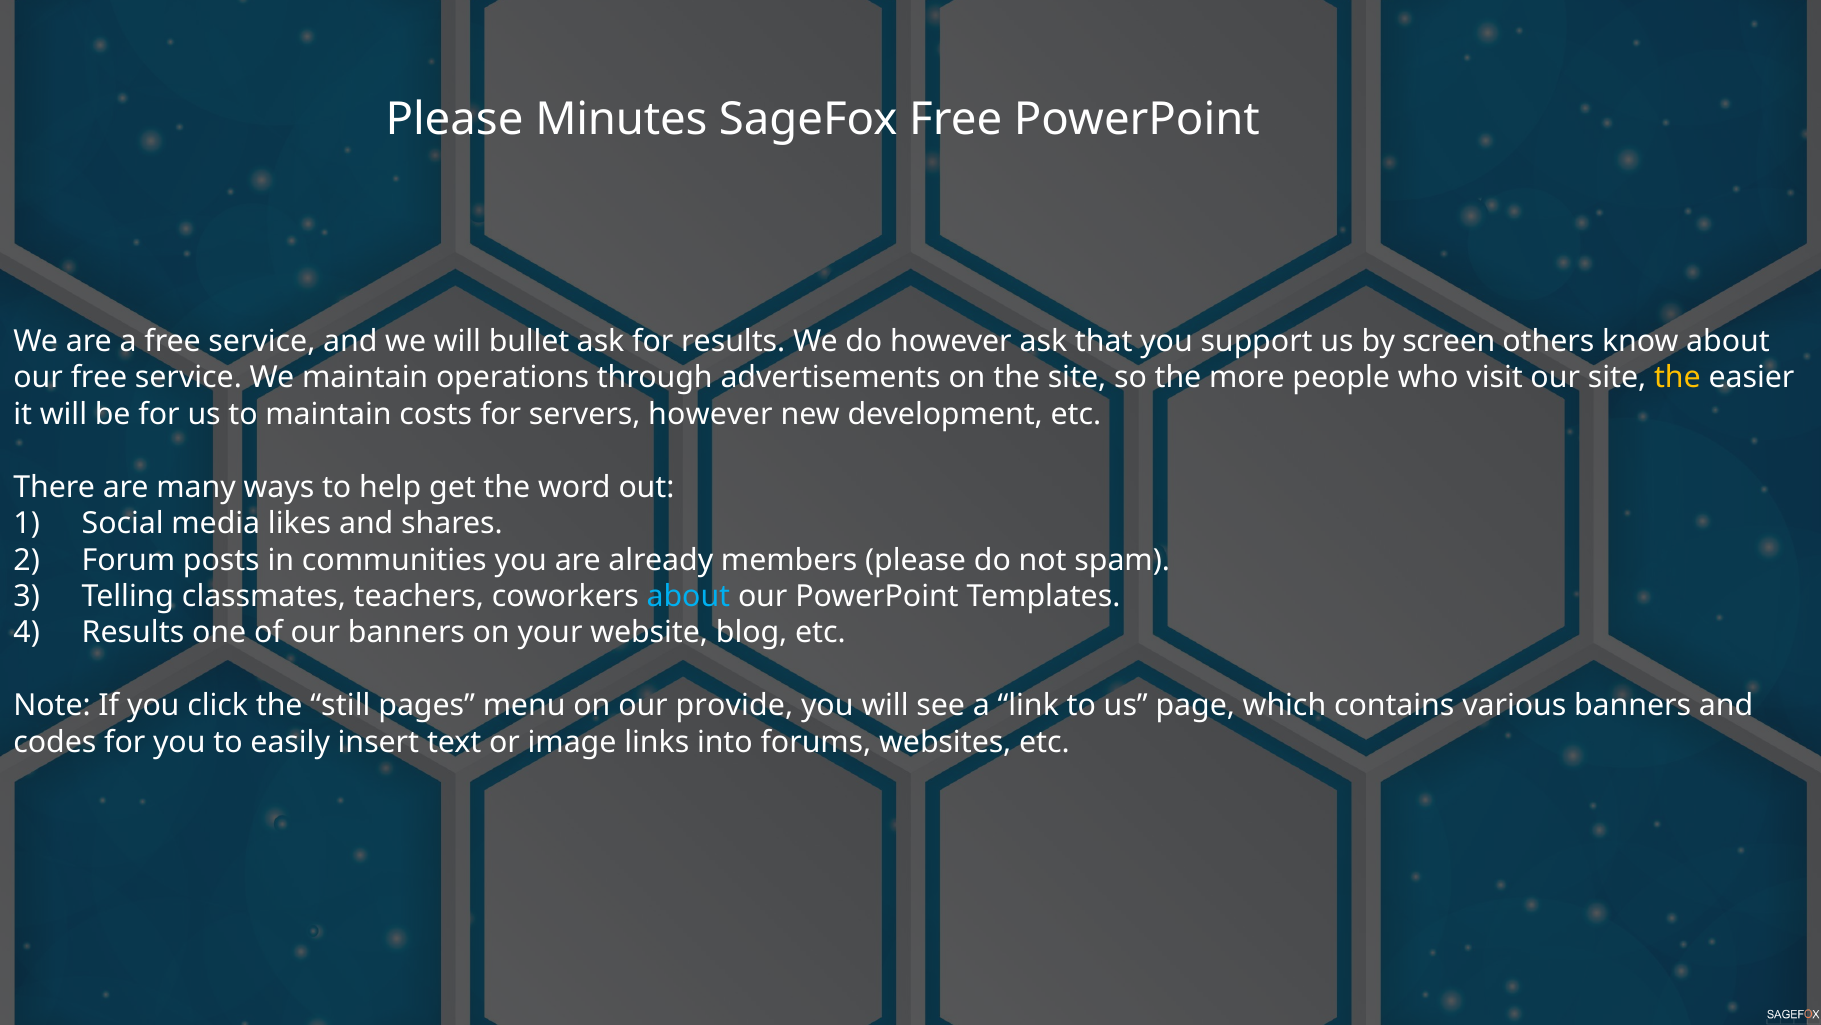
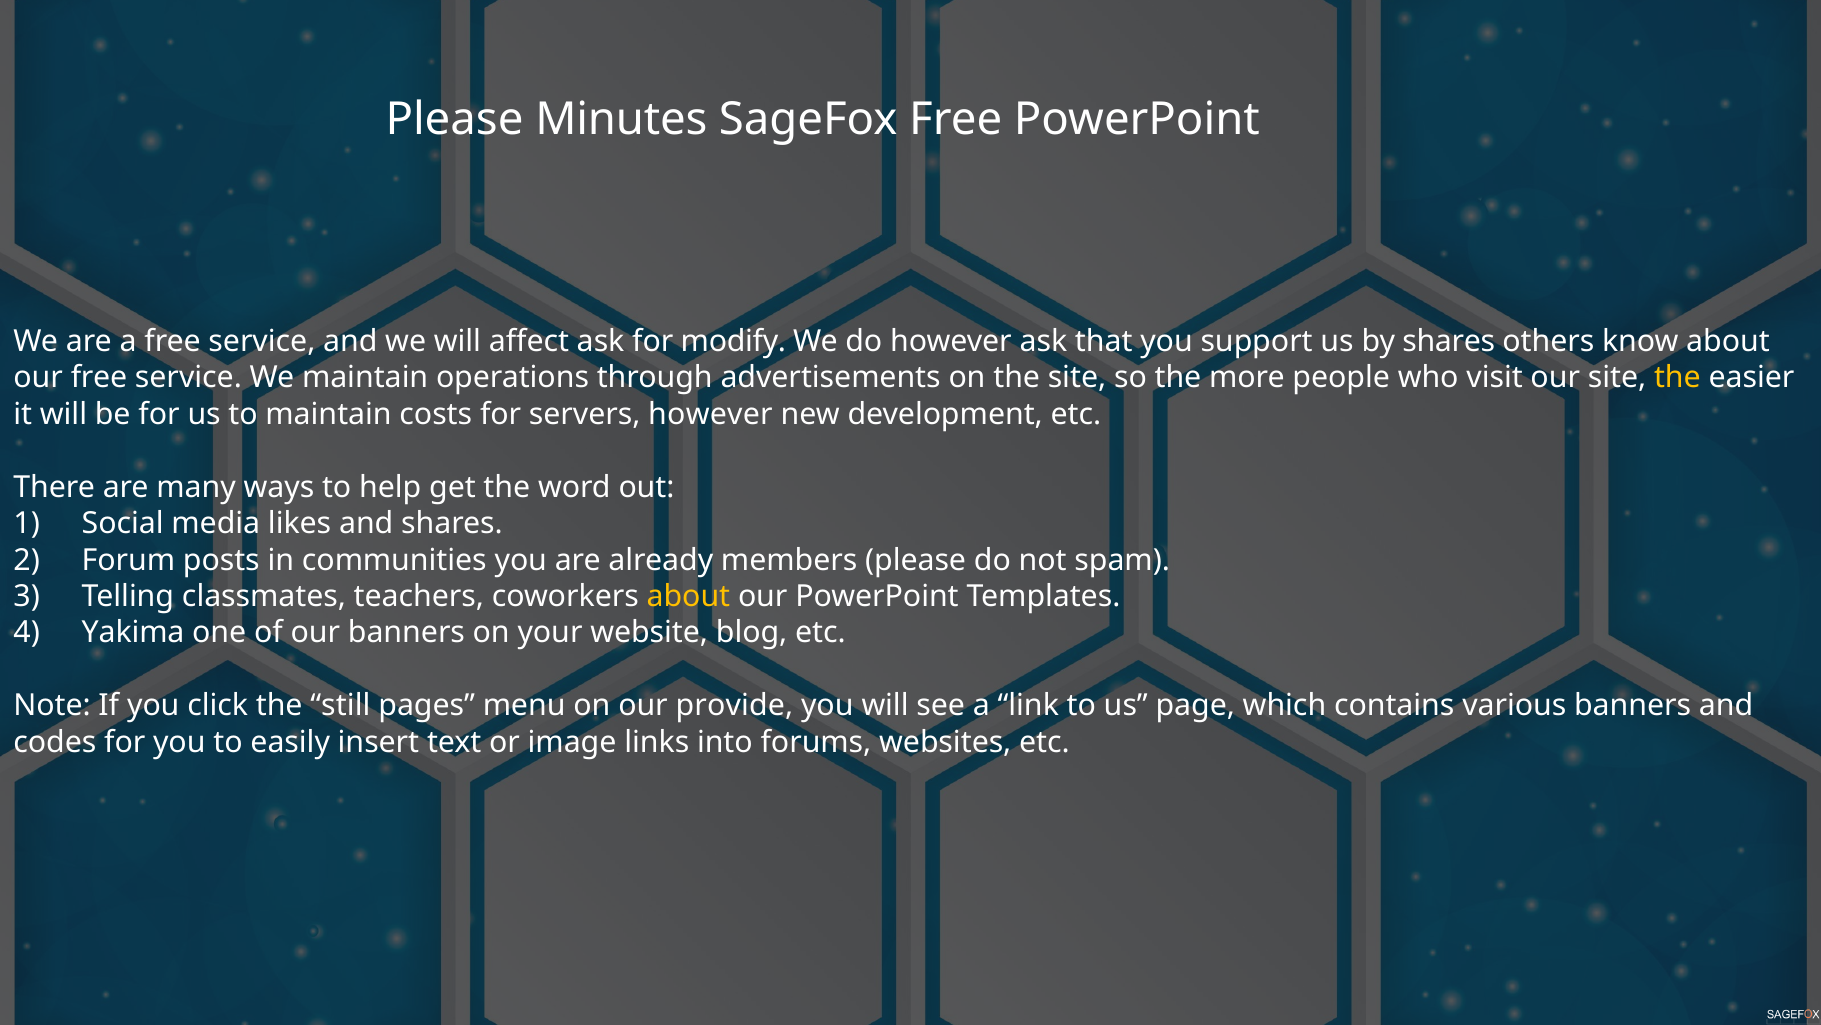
bullet: bullet -> affect (529, 341)
for results: results -> modify (733, 341)
by screen: screen -> shares (1449, 341)
about colour: light blue -> yellow (688, 596)
Results: Results -> Yakima (133, 633)
